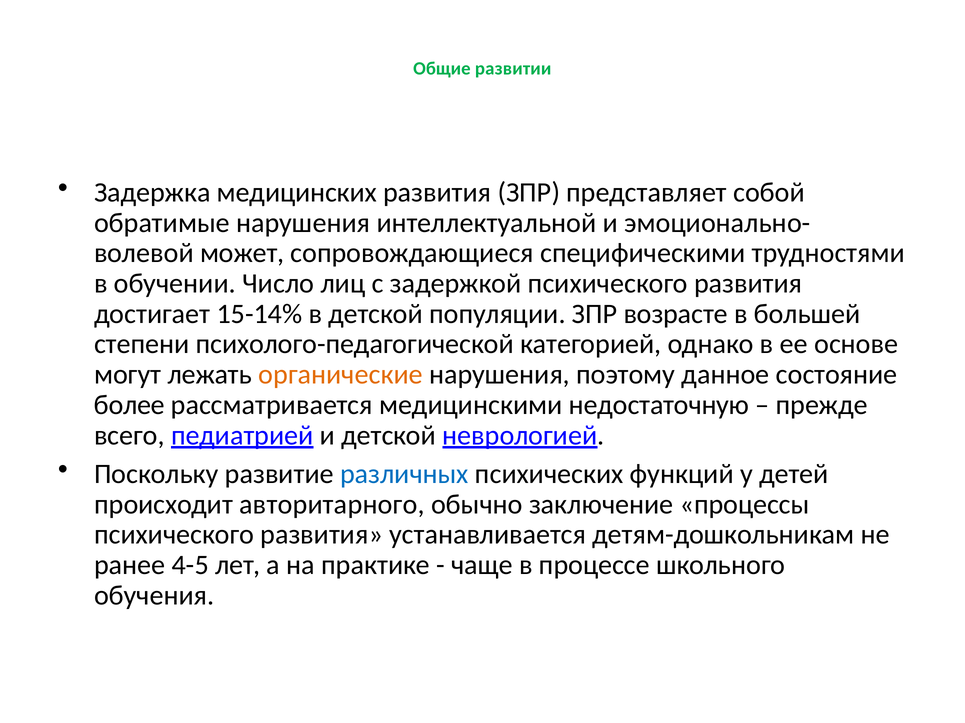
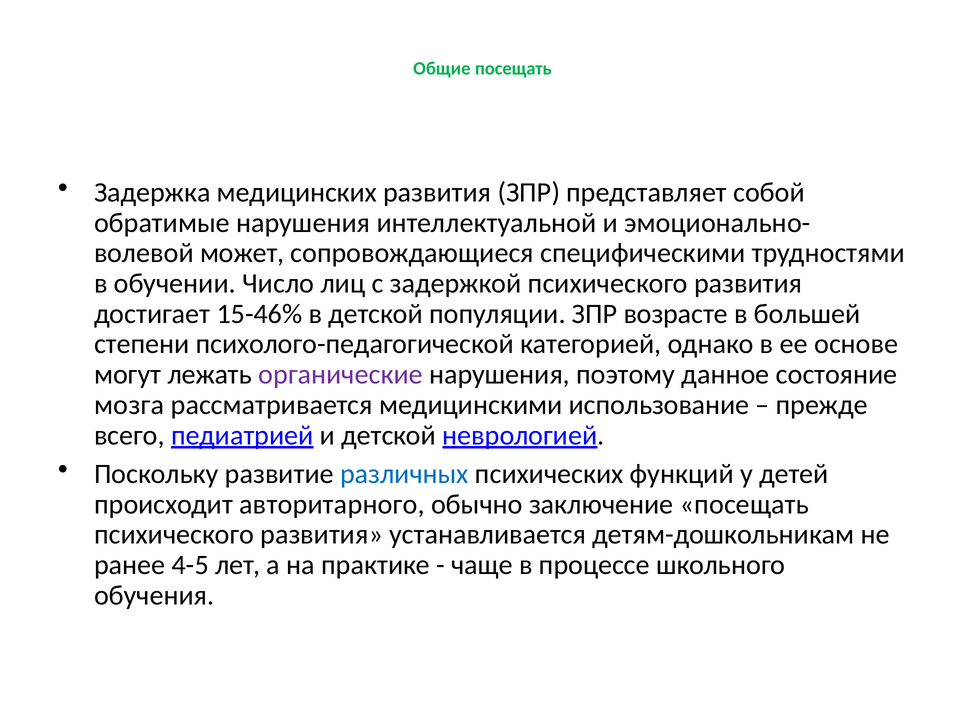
Общие развитии: развитии -> посещать (513, 69)
15-14%: 15-14% -> 15-46% (259, 314)
органические colour: orange -> purple (341, 375)
более: более -> мозга (129, 405)
недостаточную: недостаточную -> использование (659, 405)
заключение процессы: процессы -> посещать (744, 505)
